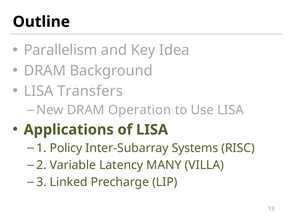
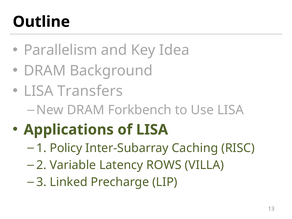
Operation: Operation -> Forkbench (140, 110)
Systems: Systems -> Caching (195, 148)
MANY: MANY -> ROWS (164, 165)
